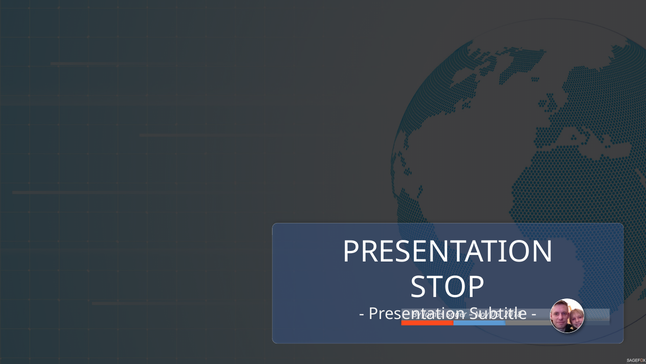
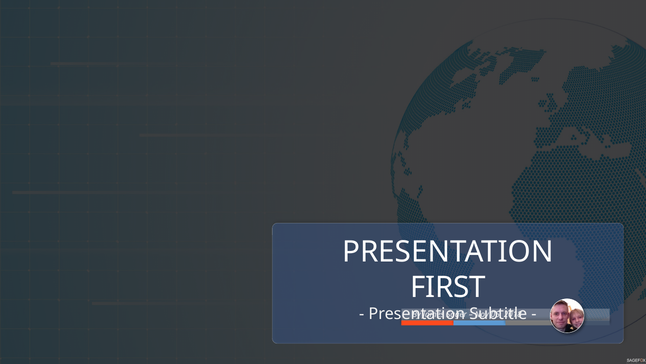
STOP: STOP -> FIRST (448, 287)
